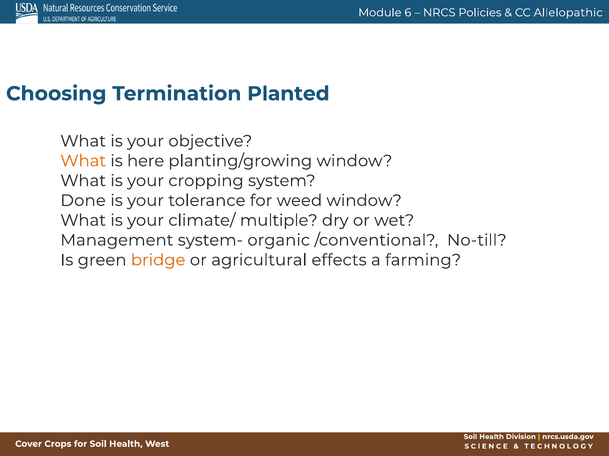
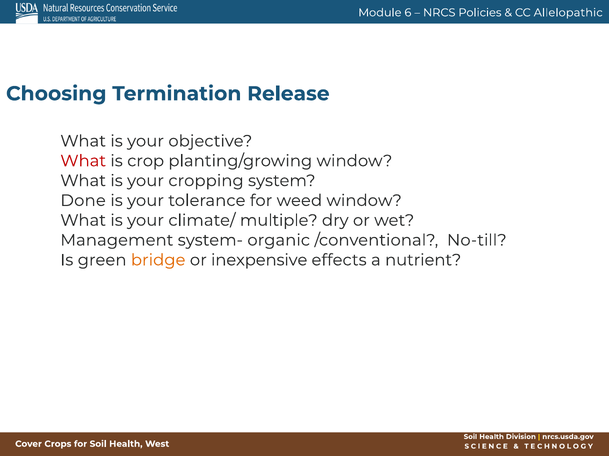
Planted: Planted -> Release (288, 94)
What colour: orange -> red (83, 161)
here: here -> crop (146, 161)
agricultural: agricultural -> inexpensive (259, 260)
farming: farming -> nutrient (423, 260)
